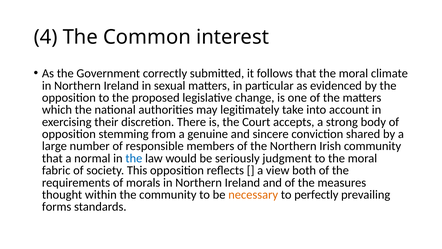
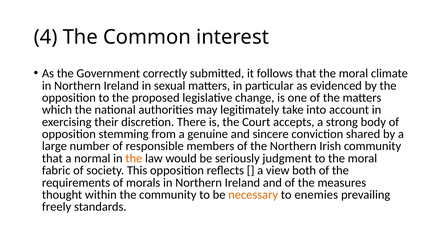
the colour: blue -> orange (134, 158)
perfectly: perfectly -> enemies (316, 194)
forms: forms -> freely (57, 206)
